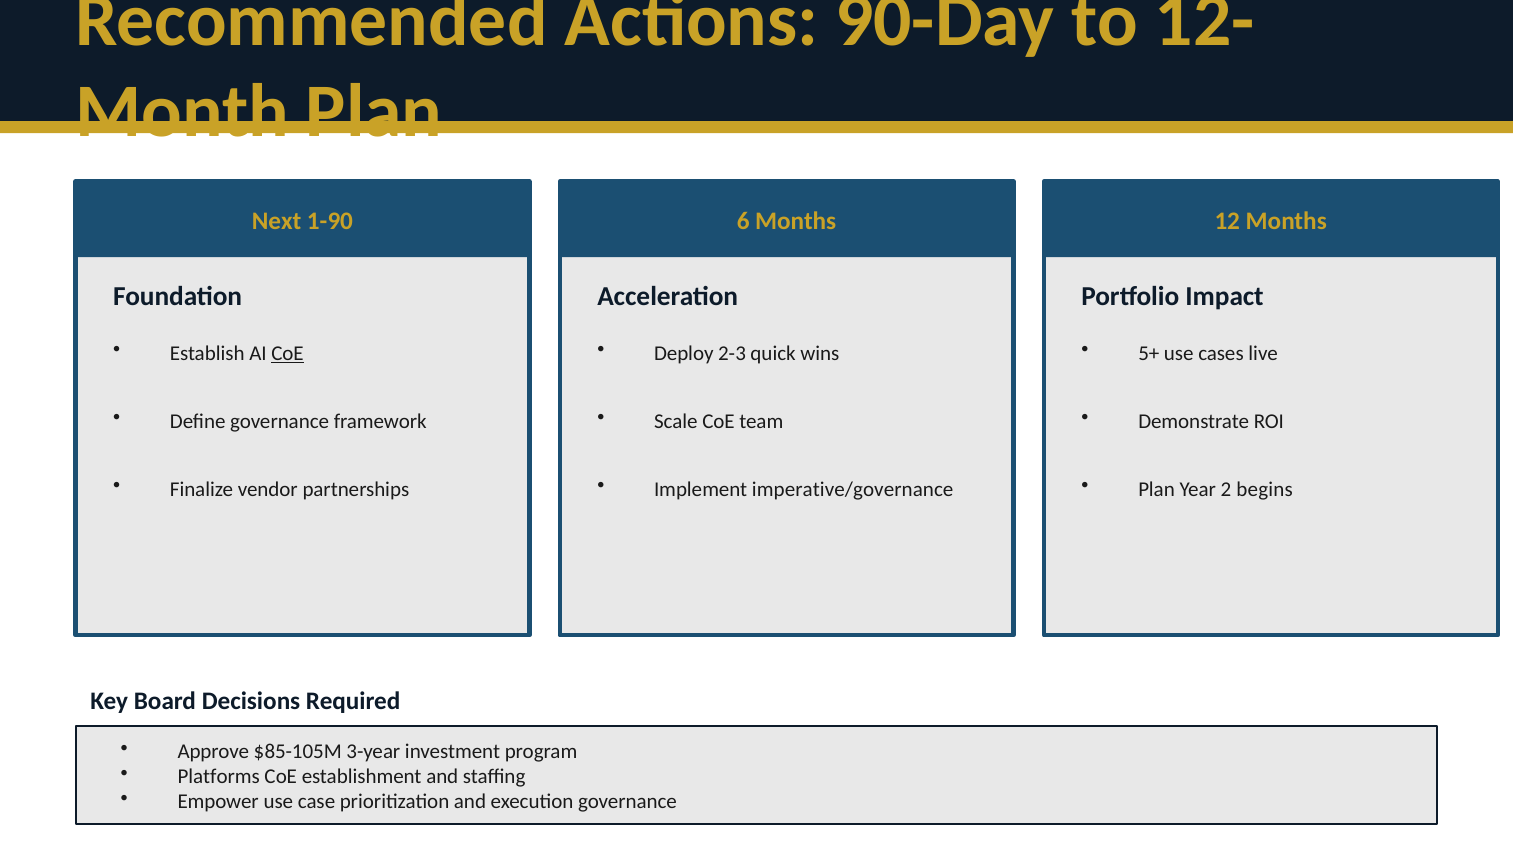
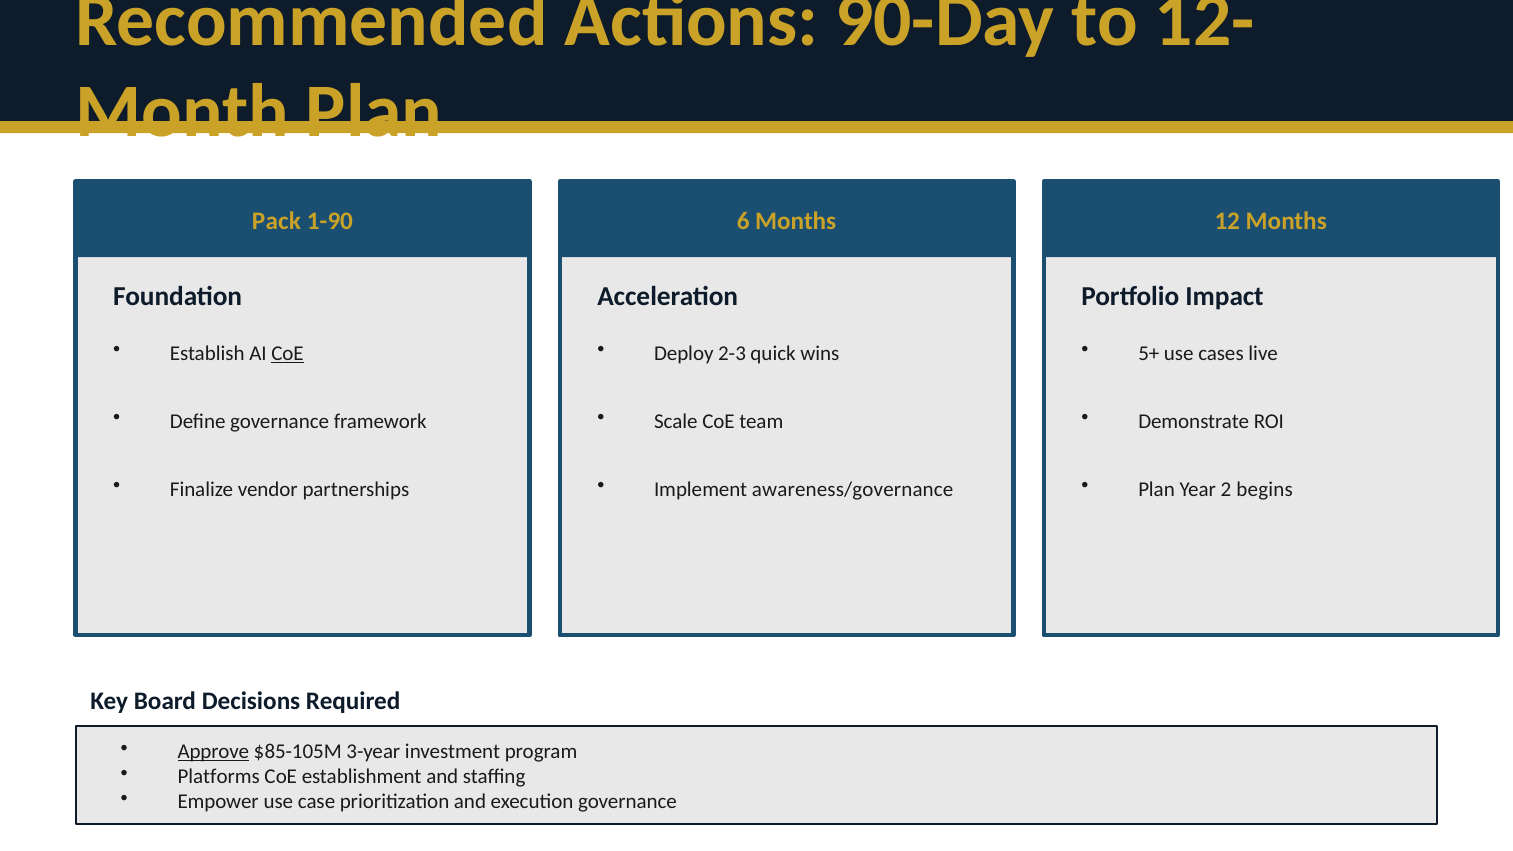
Next: Next -> Pack (276, 221)
imperative/governance: imperative/governance -> awareness/governance (853, 489)
Approve underline: none -> present (213, 752)
